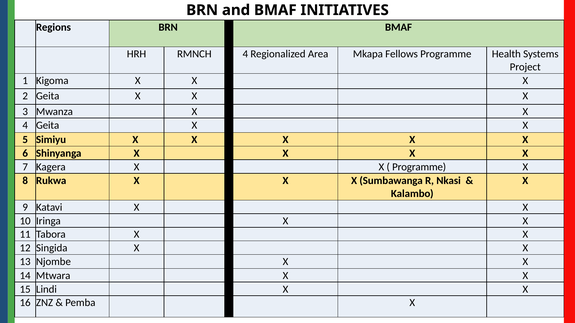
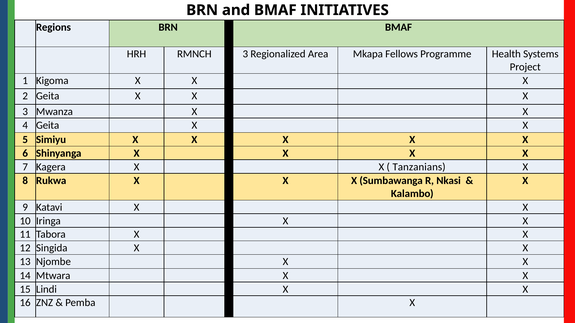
RMNCH 4: 4 -> 3 (245, 54)
Programme: Programme -> Tanzanians (419, 167)
